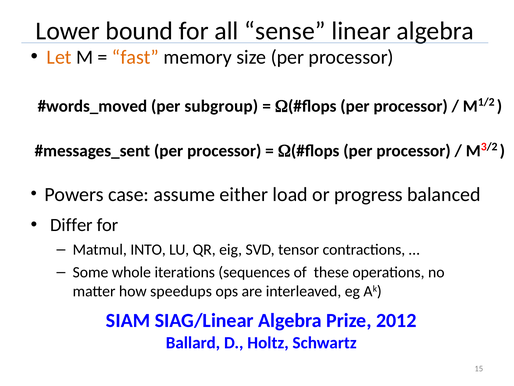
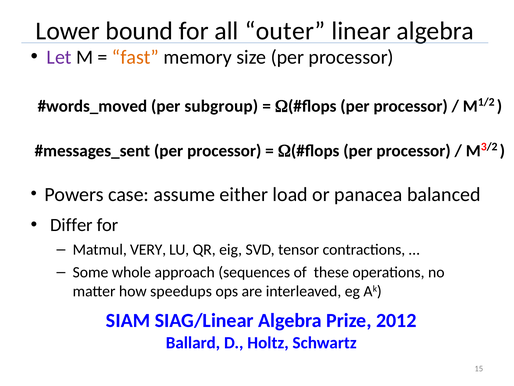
sense: sense -> outer (285, 31)
Let colour: orange -> purple (59, 57)
progress: progress -> panacea (368, 194)
INTO: INTO -> VERY (148, 249)
iterations: iterations -> approach (185, 272)
